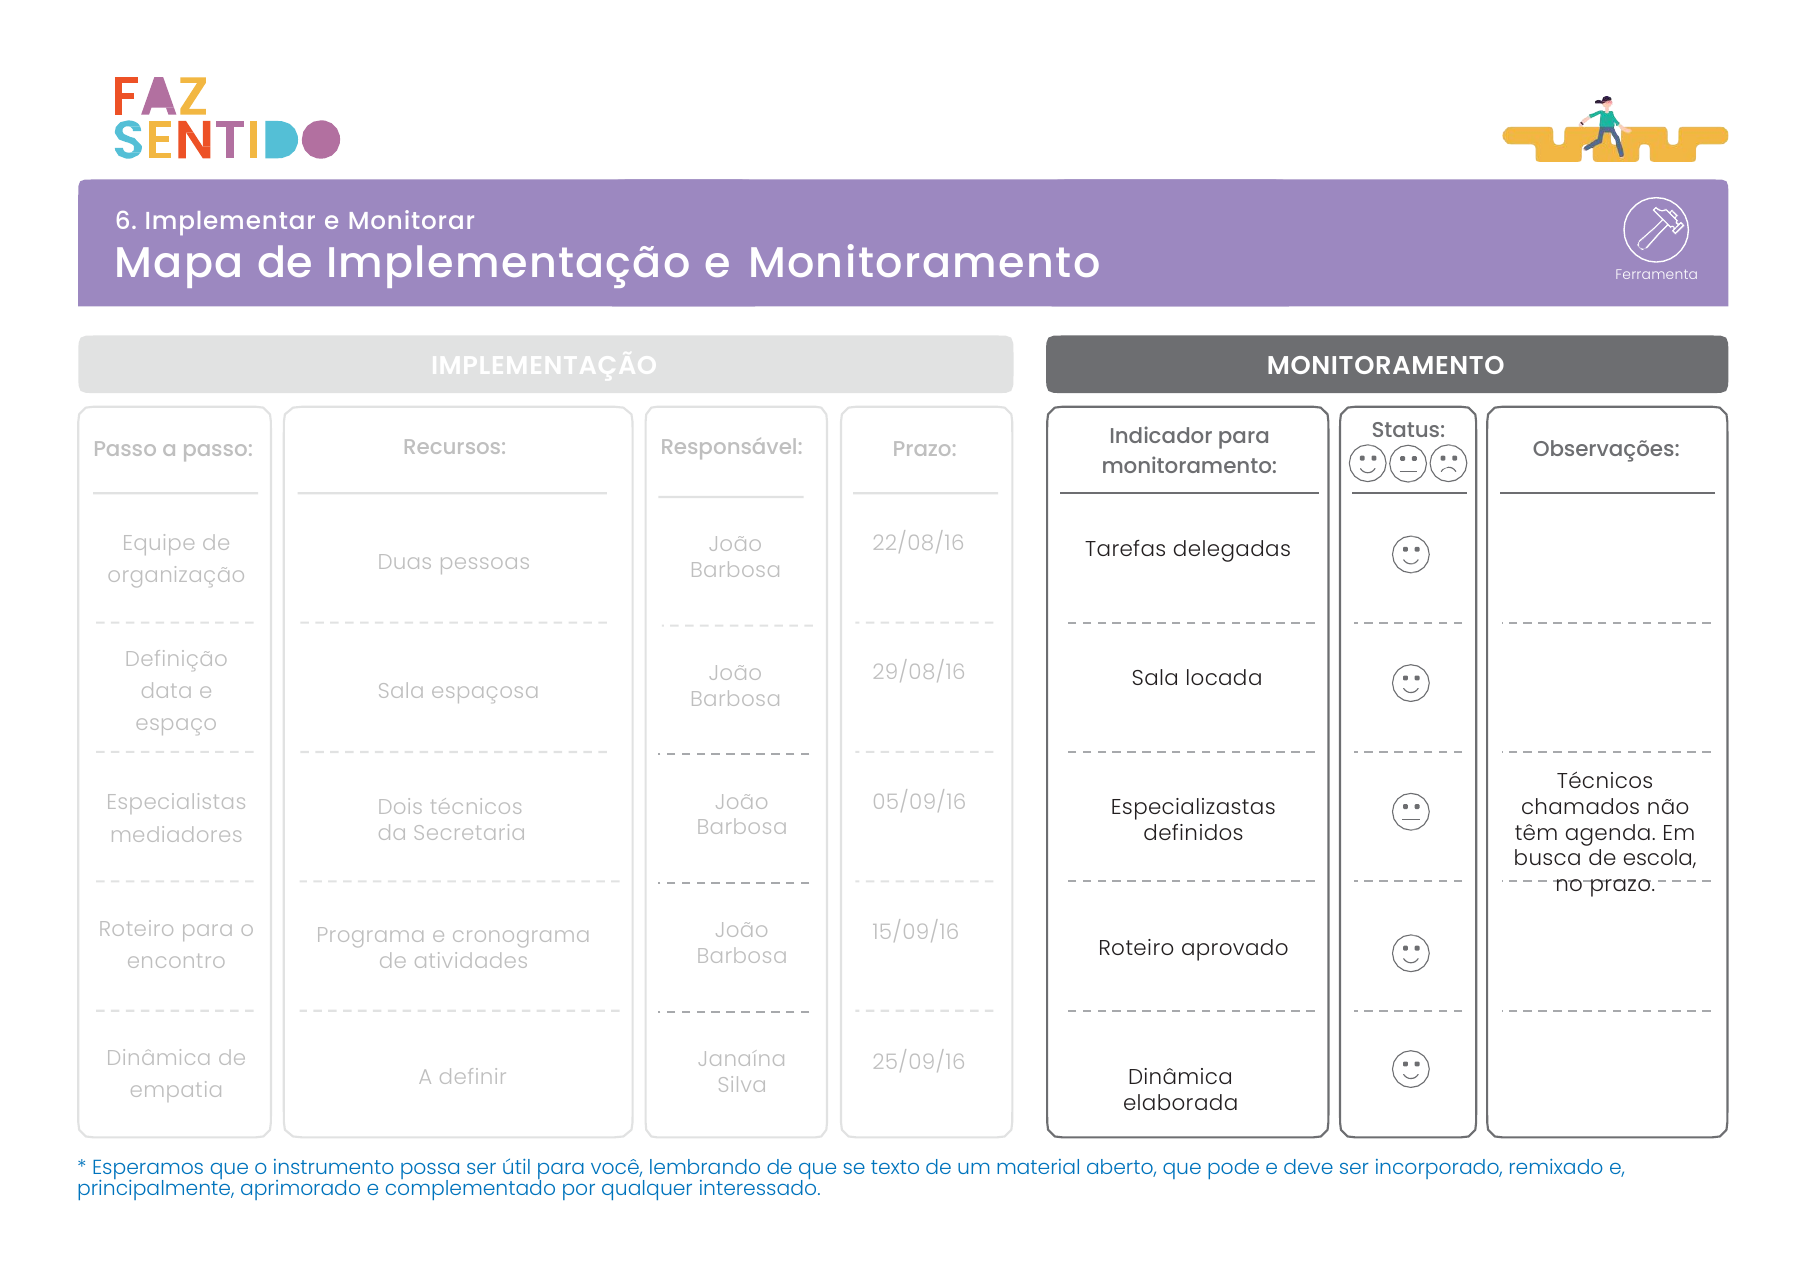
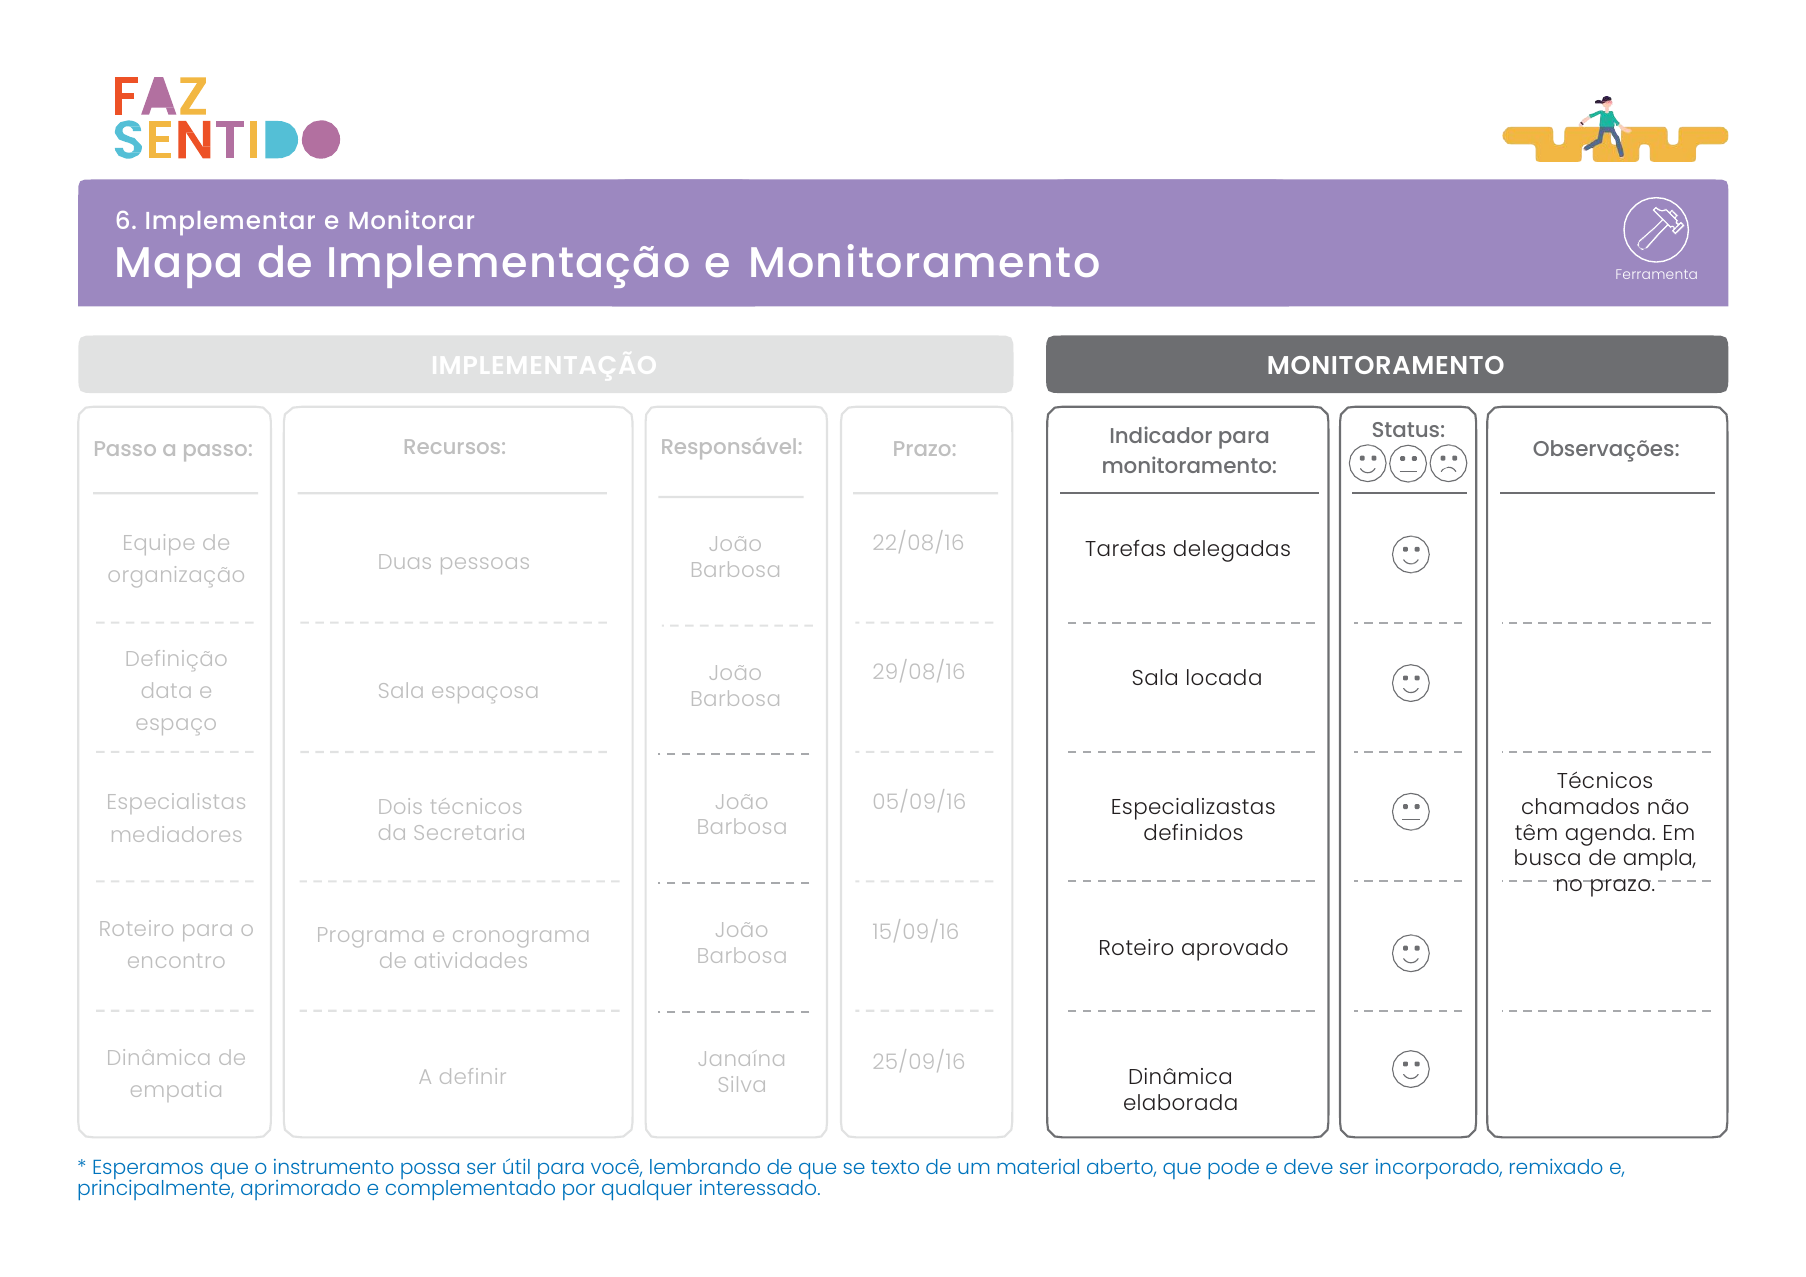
escola: escola -> ampla (1660, 859)
